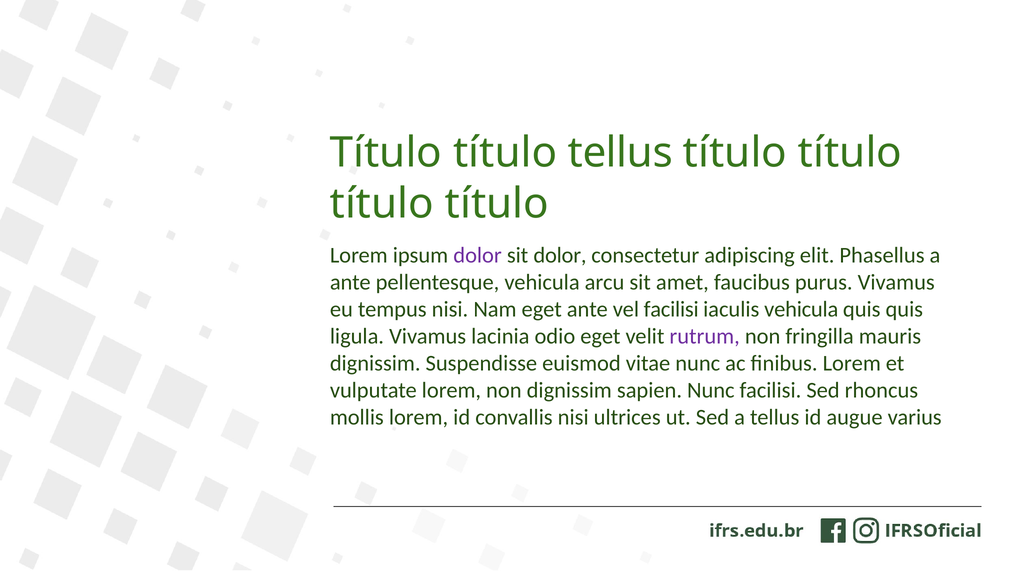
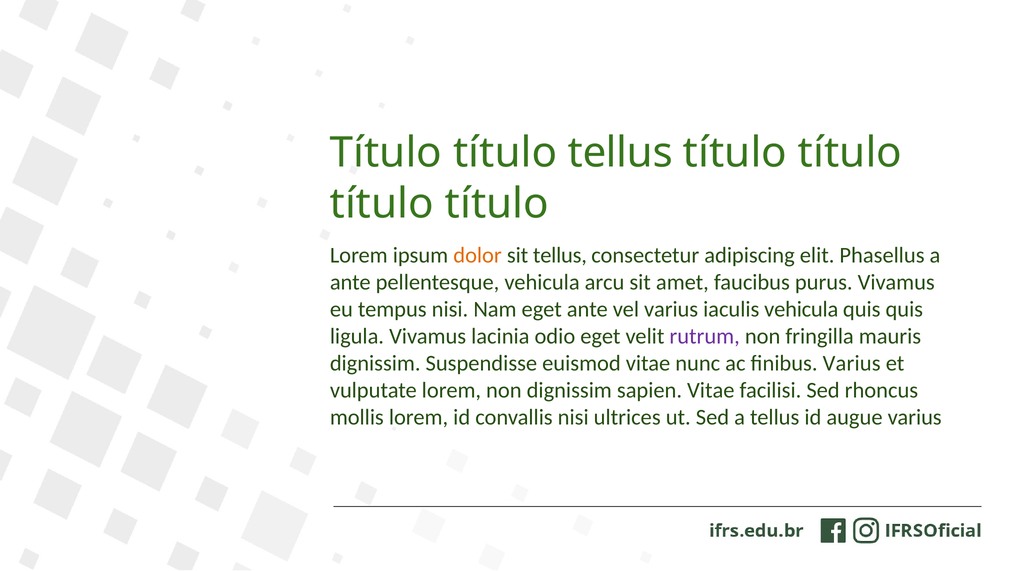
dolor colour: purple -> orange (478, 255)
sit dolor: dolor -> tellus (560, 255)
vel facilisi: facilisi -> varius (671, 309)
finibus Lorem: Lorem -> Varius (852, 363)
sapien Nunc: Nunc -> Vitae (711, 390)
